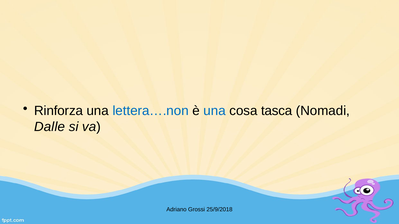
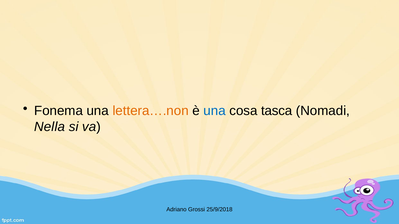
Rinforza: Rinforza -> Fonema (59, 111)
lettera….non colour: blue -> orange (151, 111)
Dalle: Dalle -> Nella (50, 127)
